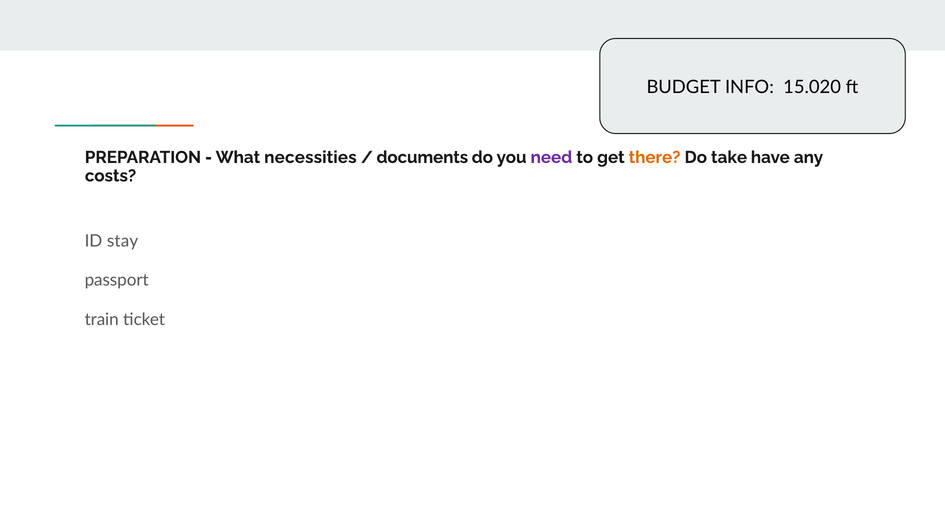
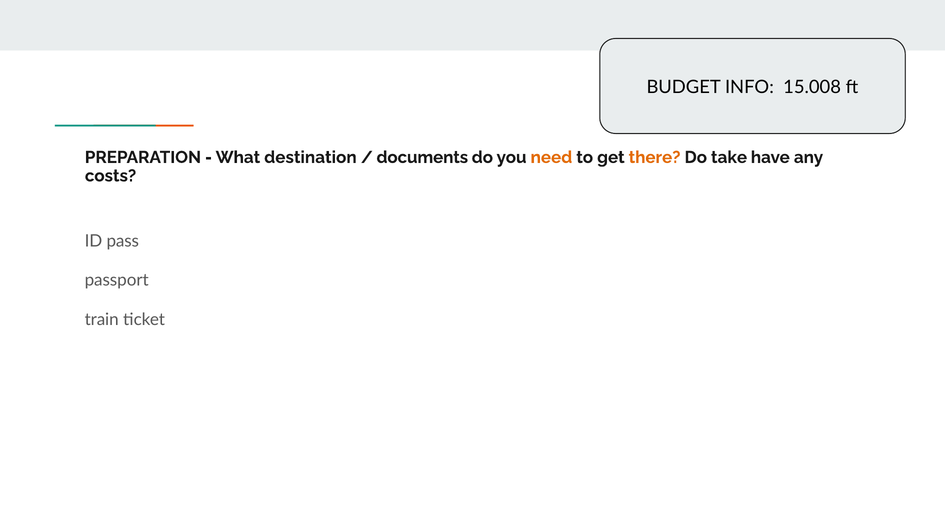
15.020: 15.020 -> 15.008 (812, 87)
necessities: necessities -> destination (310, 157)
need colour: purple -> orange (551, 157)
stay: stay -> pass (123, 241)
